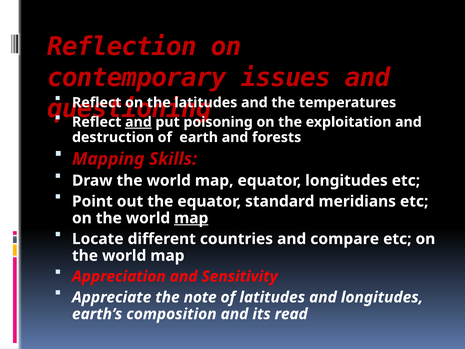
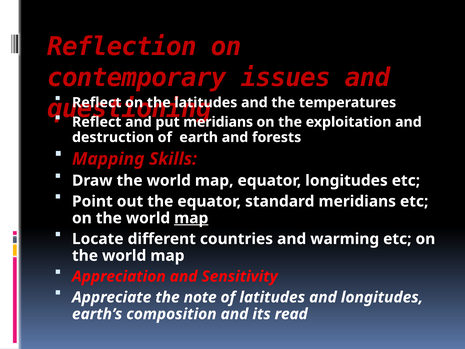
and underline: present -> none (138, 122)
put poisoning: poisoning -> meridians (218, 122)
compare: compare -> warming (345, 239)
